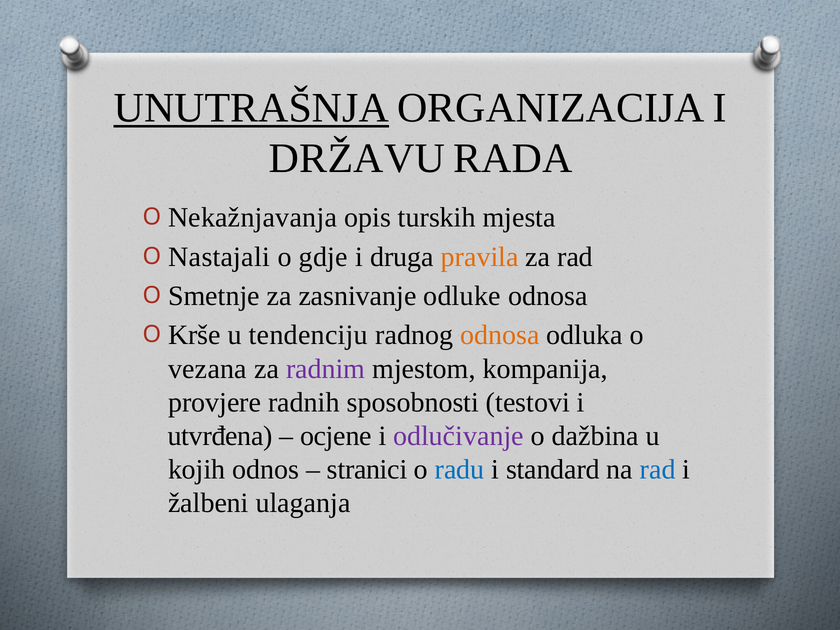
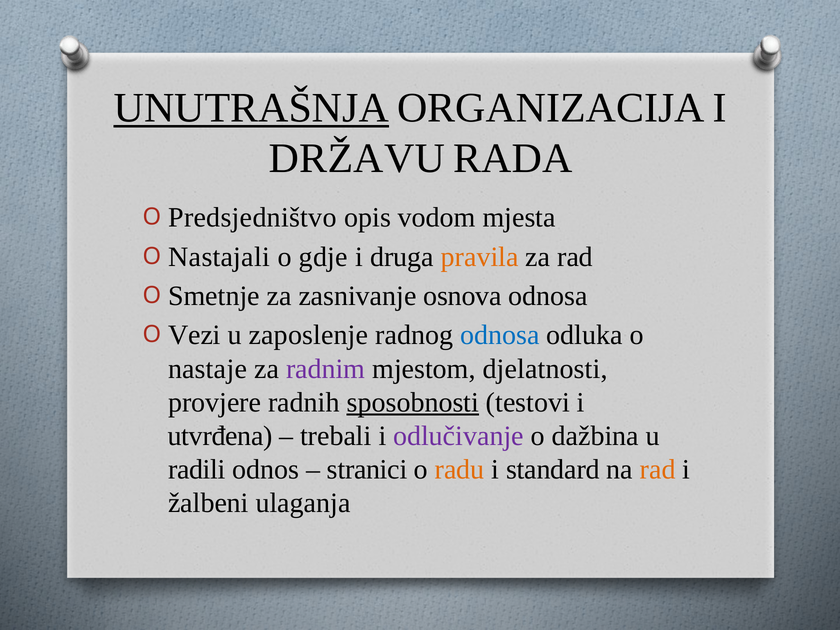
Nekažnjavanja: Nekažnjavanja -> Predsjedništvo (252, 218)
turskih: turskih -> vodom (437, 218)
odluke: odluke -> osnova (462, 296)
Krše: Krše -> Vezi (194, 335)
tendenciju: tendenciju -> zaposlenje (308, 335)
odnosa colour: orange -> blue (500, 335)
vezana: vezana -> nastaje (207, 369)
kompanija: kompanija -> djelatnosti (545, 369)
sposobnosti underline: none -> present (413, 402)
ocjene: ocjene -> trebali (336, 436)
kojih: kojih -> radili (197, 470)
radu colour: blue -> orange (460, 470)
rad colour: blue -> orange (658, 470)
